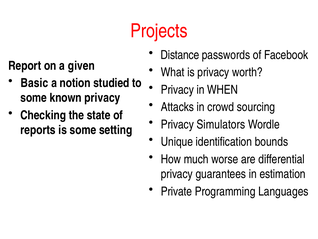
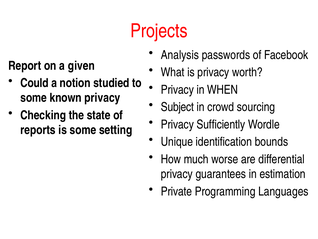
Distance: Distance -> Analysis (180, 55)
Basic: Basic -> Could (34, 83)
Attacks: Attacks -> Subject (177, 107)
Simulators: Simulators -> Sufficiently (221, 124)
